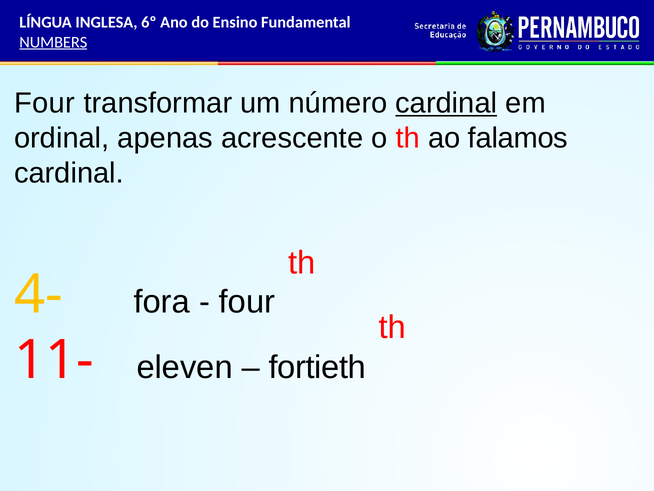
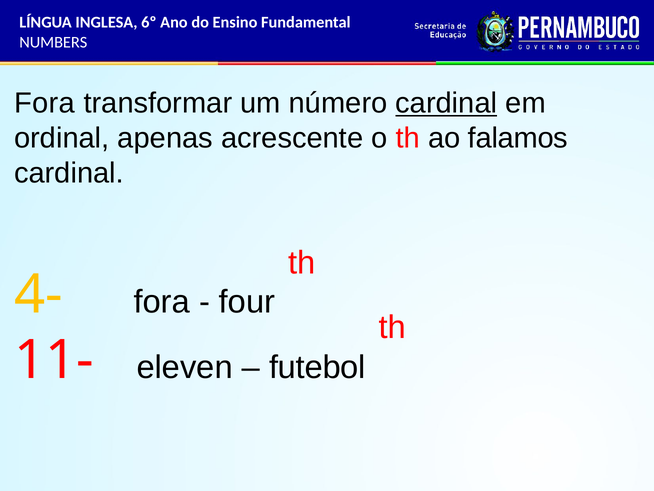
NUMBERS underline: present -> none (53, 42)
Four: Four -> Fora (45, 103)
fortieth: fortieth -> futebol (317, 367)
